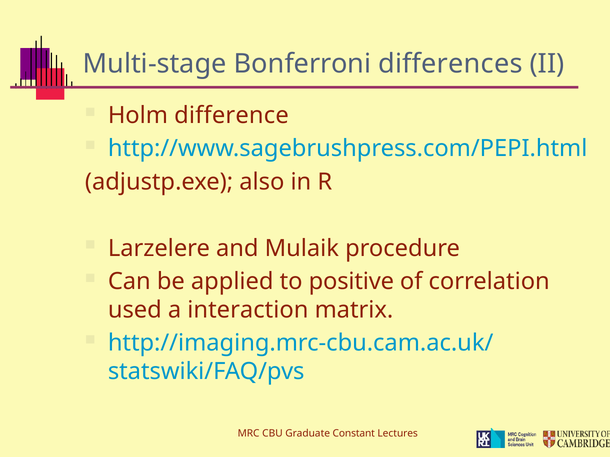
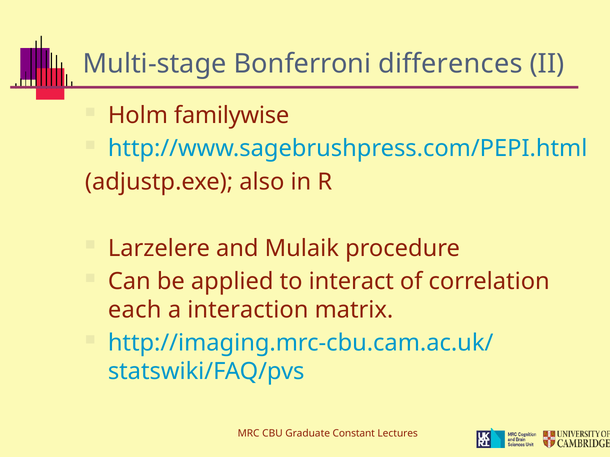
difference: difference -> familywise (232, 116)
positive: positive -> interact (351, 282)
used: used -> each (135, 310)
